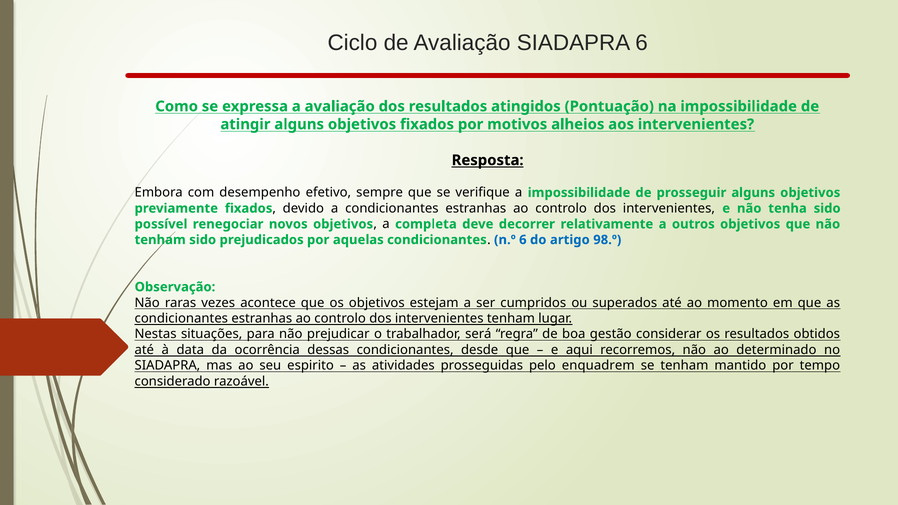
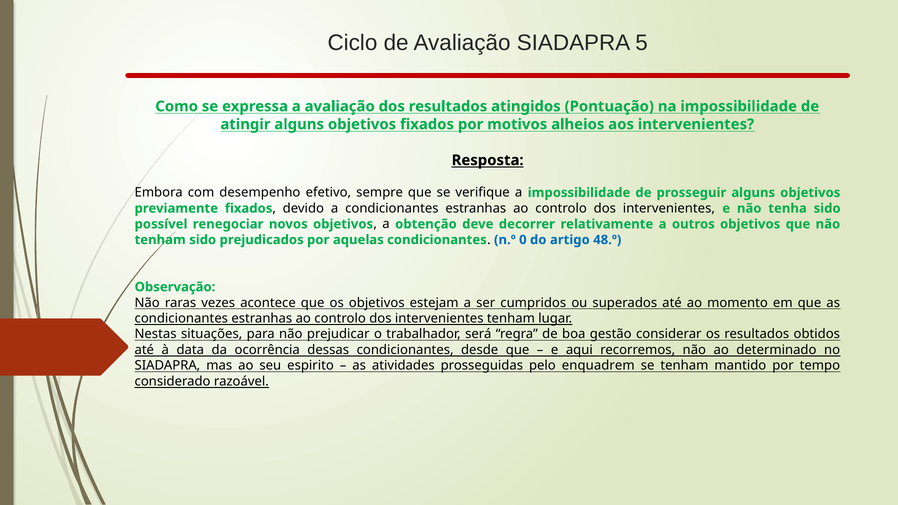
SIADAPRA 6: 6 -> 5 (642, 43)
completa: completa -> obtenção (426, 224)
n.º 6: 6 -> 0 (523, 240)
98.º: 98.º -> 48.º (607, 240)
